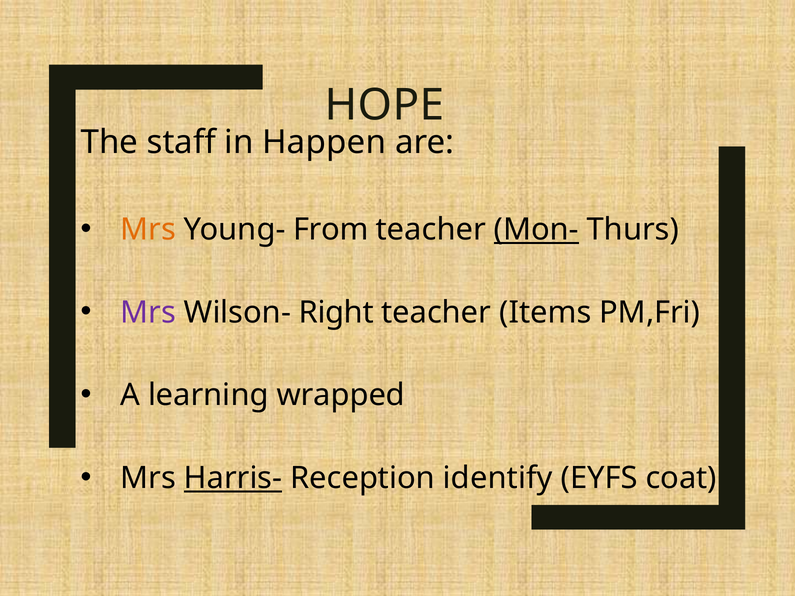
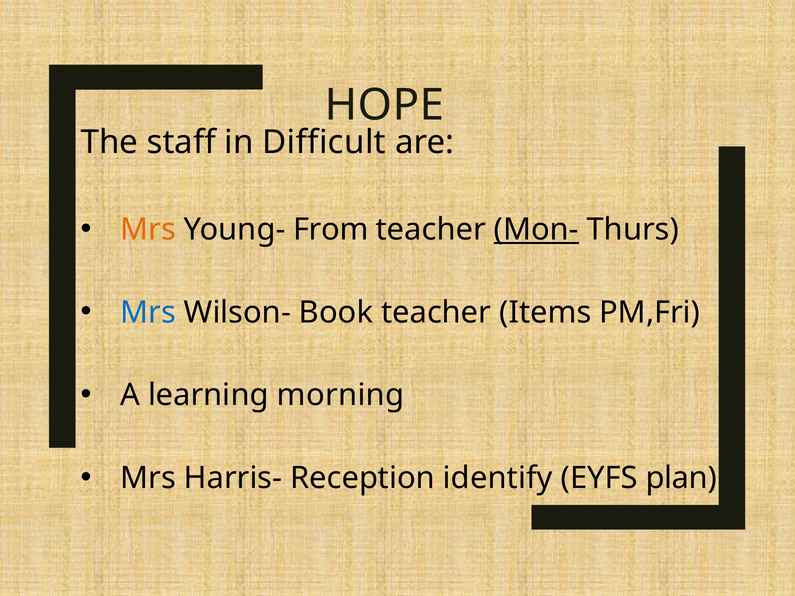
Happen: Happen -> Difficult (324, 143)
Mrs colour: purple -> blue (148, 313)
Right: Right -> Book (336, 313)
wrapped: wrapped -> morning (341, 395)
Harris- underline: present -> none (233, 478)
coat: coat -> plan (681, 478)
